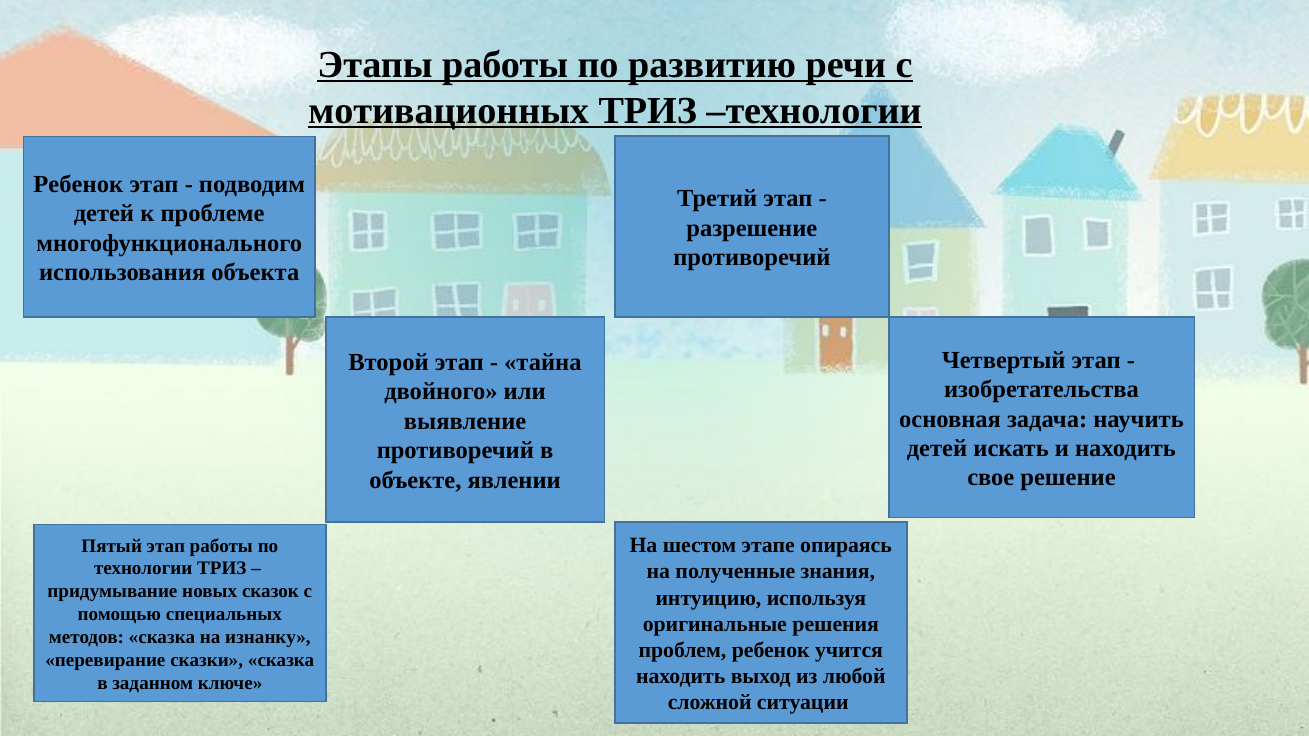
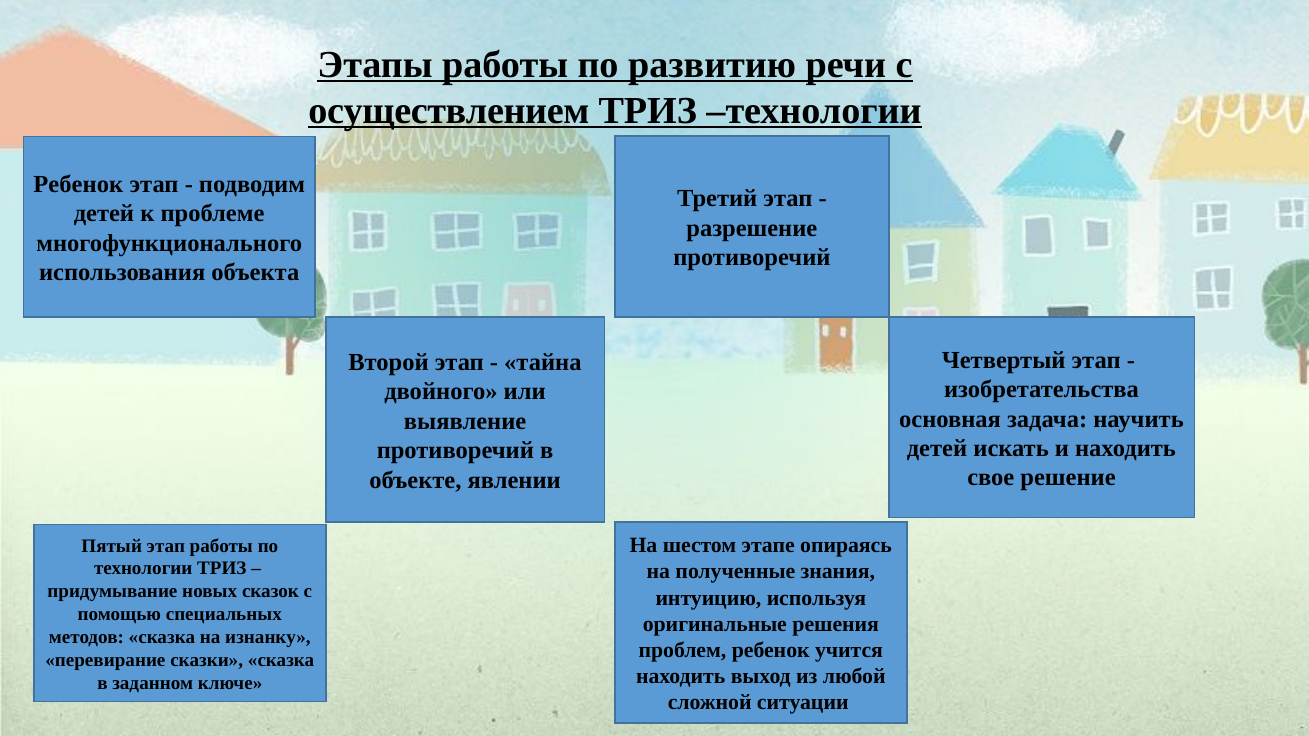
мотивационных: мотивационных -> осуществлением (449, 110)
